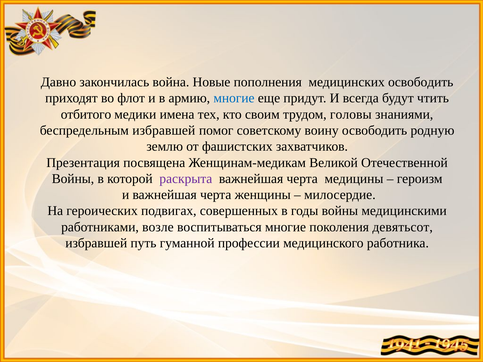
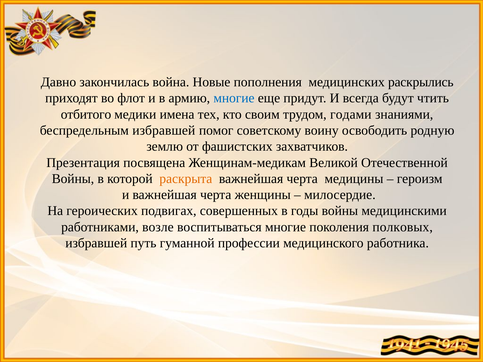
медицинских освободить: освободить -> раскрылись (421, 82)
головы: головы -> годами (351, 114)
раскрыта colour: purple -> orange (186, 179)
девятьсот: девятьсот -> полковых (403, 227)
